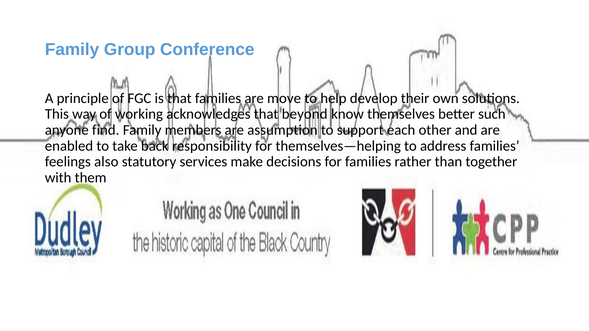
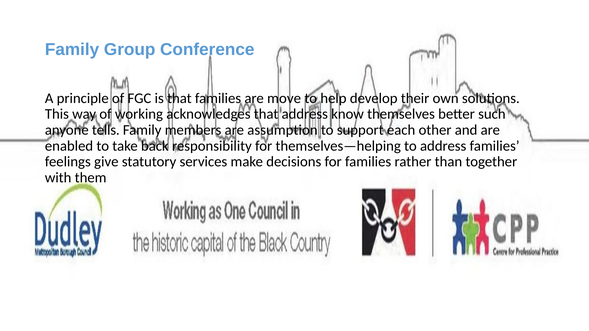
that beyond: beyond -> address (305, 114)
find: find -> tells (106, 130)
also: also -> give (106, 162)
